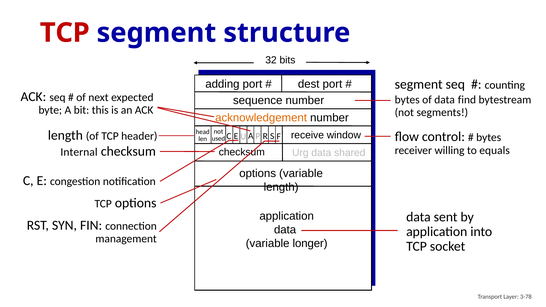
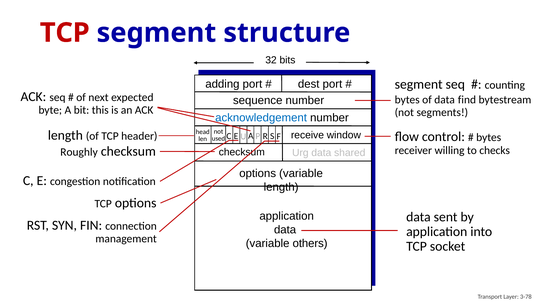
acknowledgement colour: orange -> blue (261, 118)
equals: equals -> checks (495, 150)
Internal: Internal -> Roughly (79, 152)
longer: longer -> others (310, 244)
